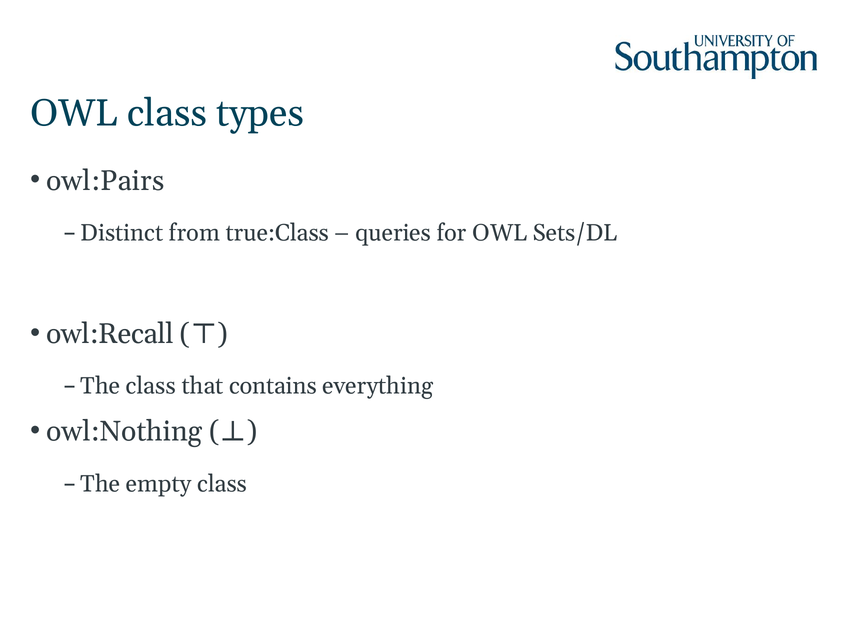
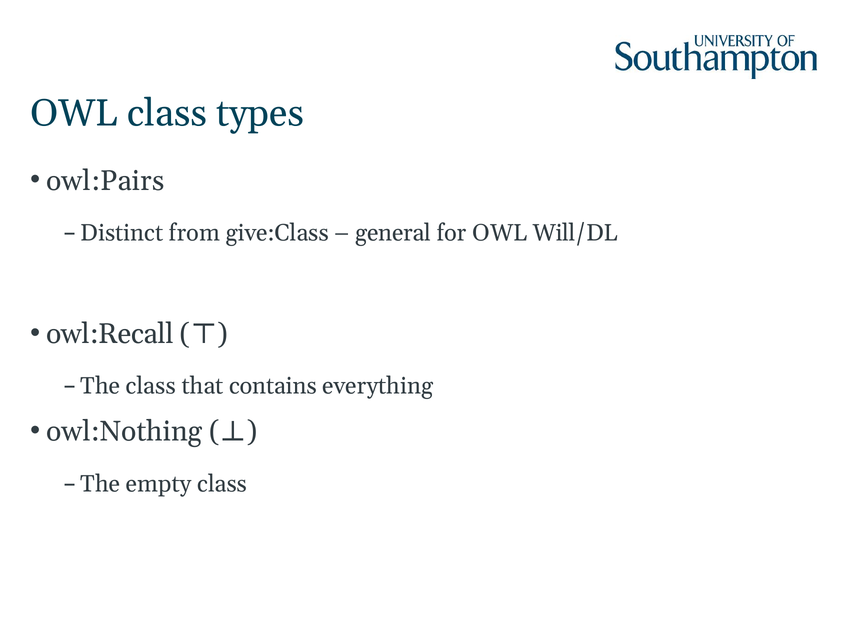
true:Class: true:Class -> give:Class (277, 233)
queries: queries -> general (393, 233)
Sets/DL: Sets/DL -> Will/DL (575, 233)
